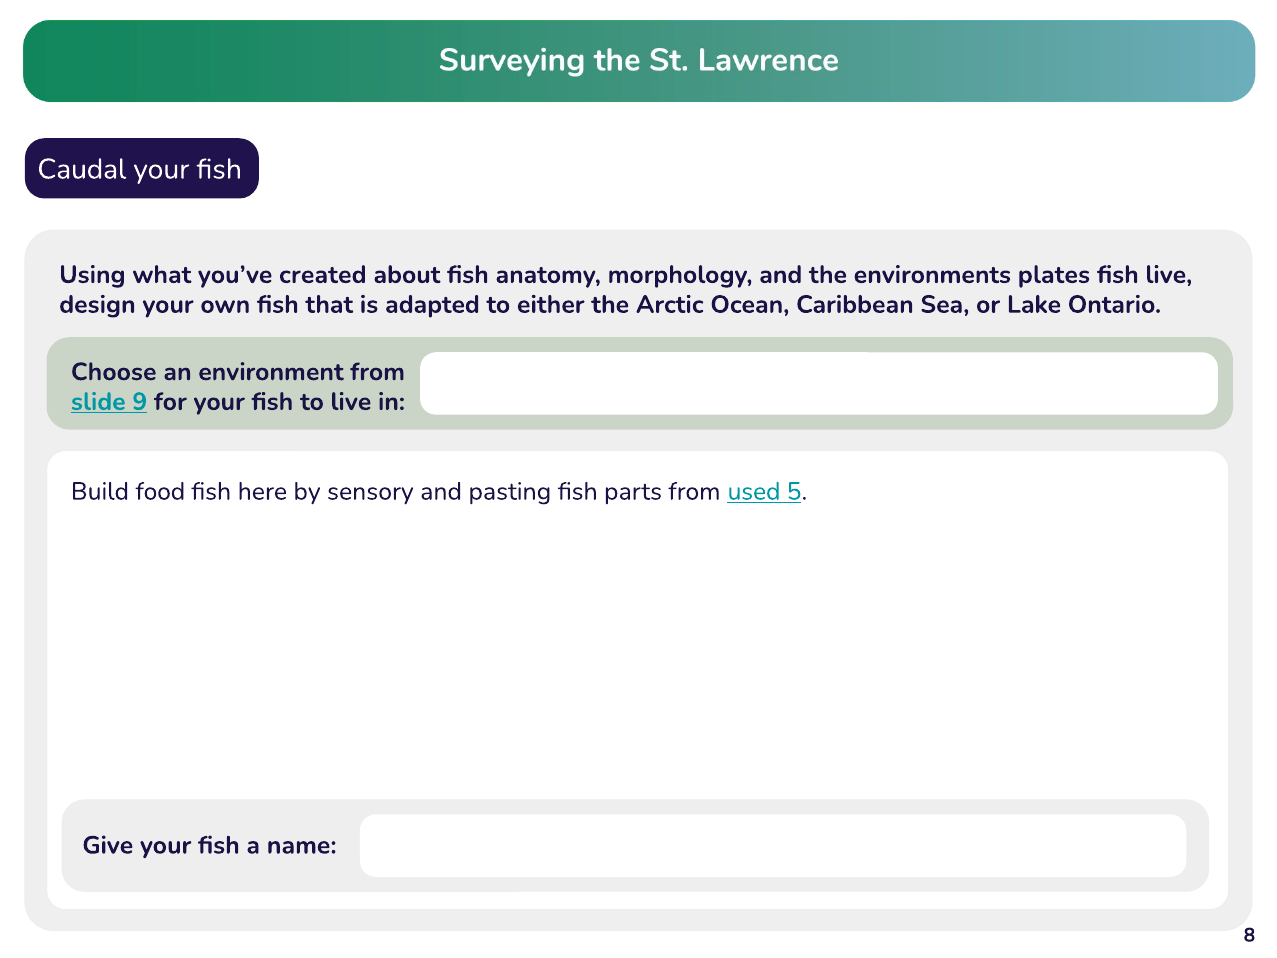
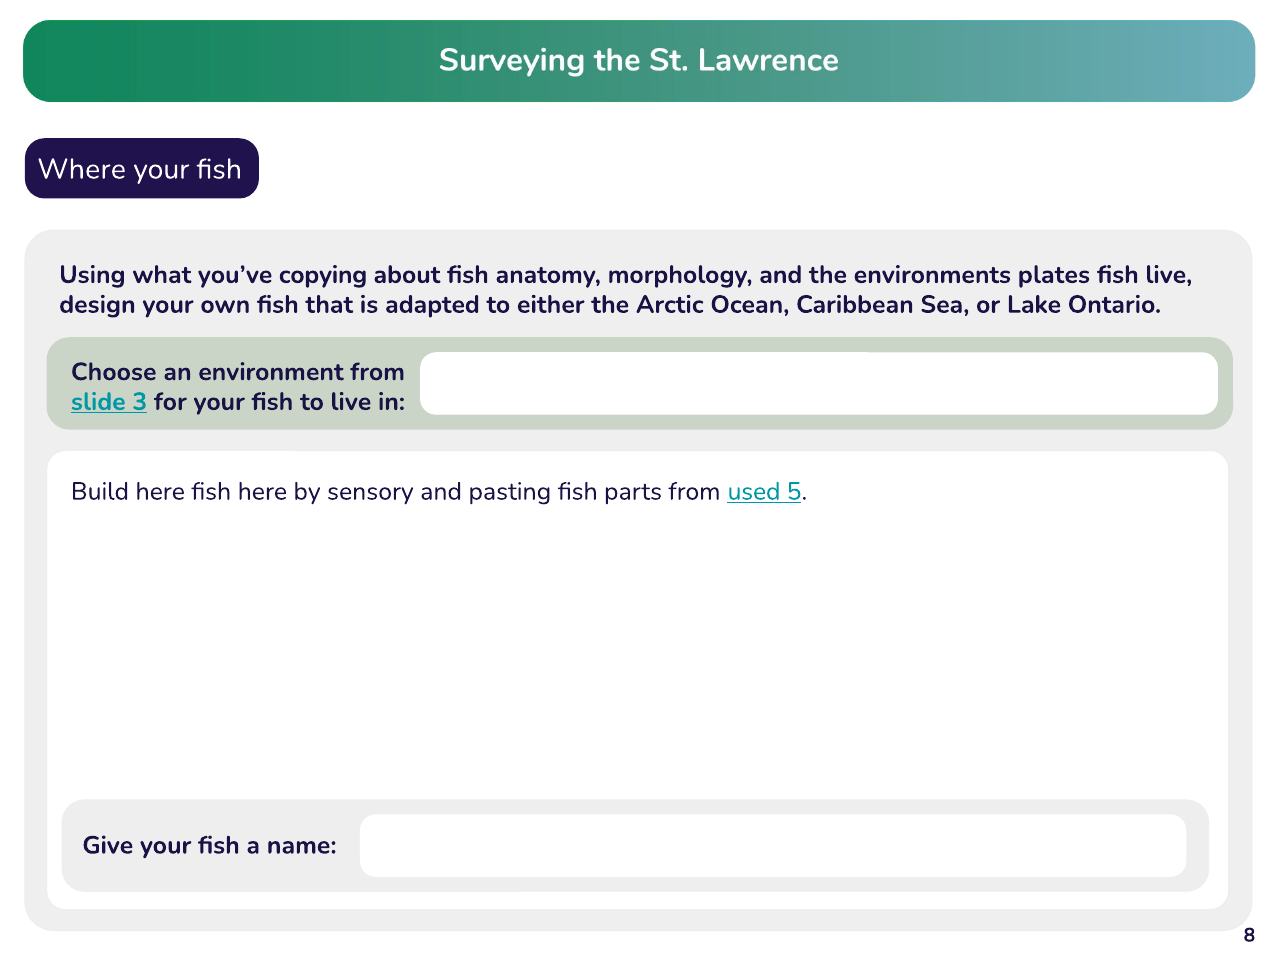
Caudal: Caudal -> Where (82, 169)
created: created -> copying (323, 275)
9: 9 -> 3 (140, 402)
Build food: food -> here (160, 491)
